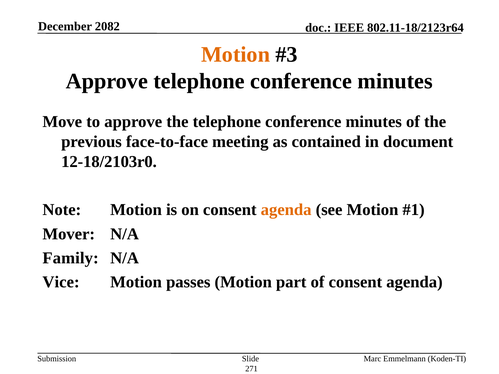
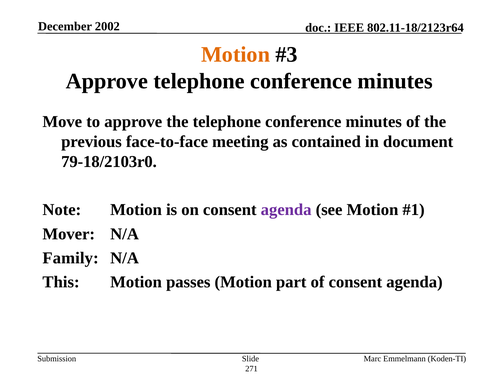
2082: 2082 -> 2002 (107, 26)
12-18/2103r0: 12-18/2103r0 -> 79-18/2103r0 (109, 162)
agenda colour: orange -> purple (286, 210)
Vice: Vice -> This (61, 282)
